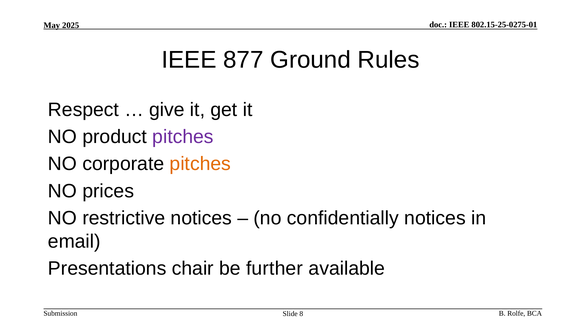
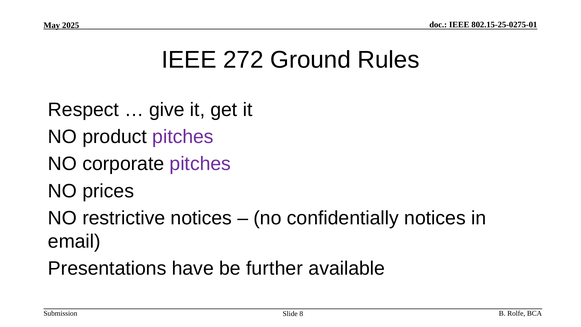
877: 877 -> 272 (243, 60)
pitches colour: orange -> purple (200, 164)
chair: chair -> have (193, 268)
